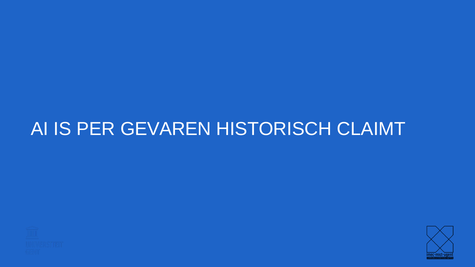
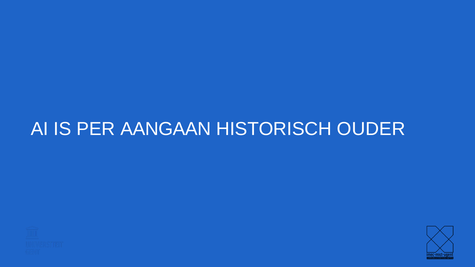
GEVAREN: GEVAREN -> AANGAAN (166, 129)
CLAIMT: CLAIMT -> OUDER (371, 129)
